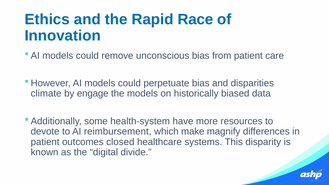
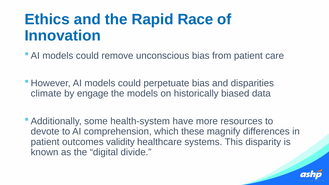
reimbursement: reimbursement -> comprehension (118, 132)
make: make -> these (193, 132)
closed: closed -> validity (120, 142)
